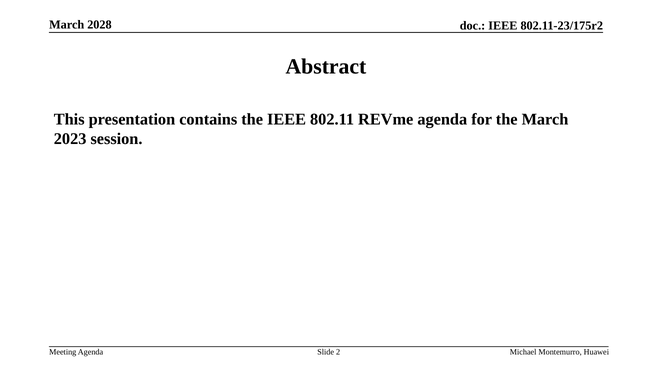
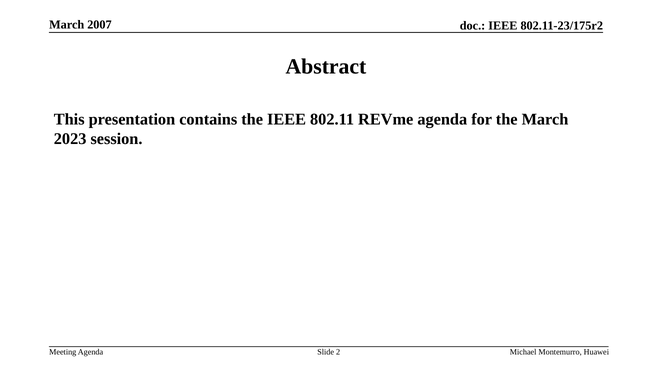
2028: 2028 -> 2007 (99, 25)
